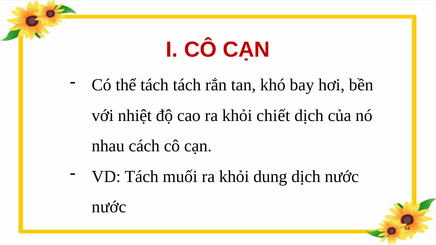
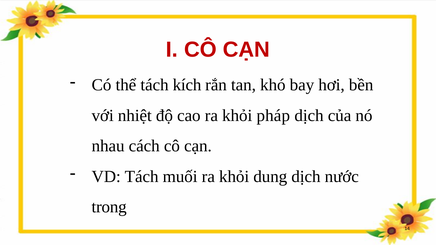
tách tách: tách -> kích (187, 85)
chiết: chiết -> pháp (273, 116)
nước: nước -> trong (109, 207)
